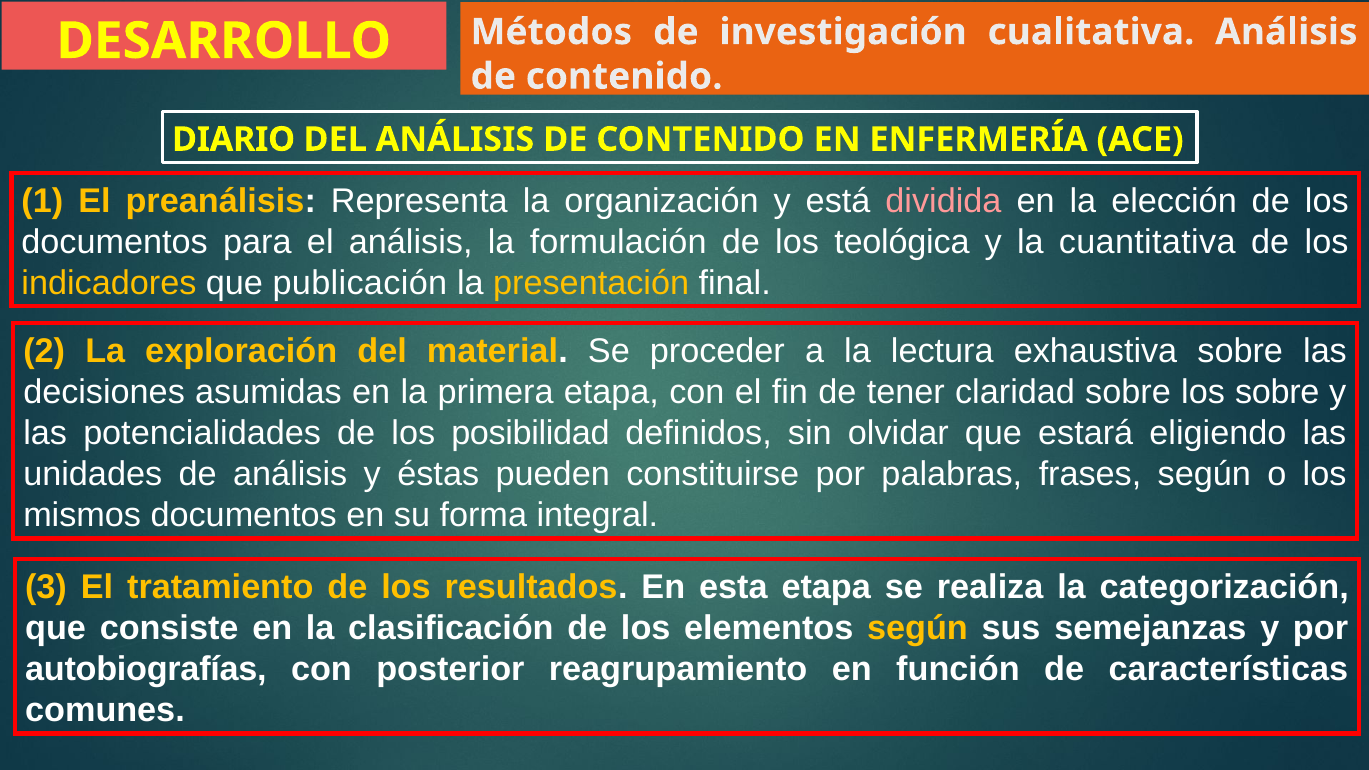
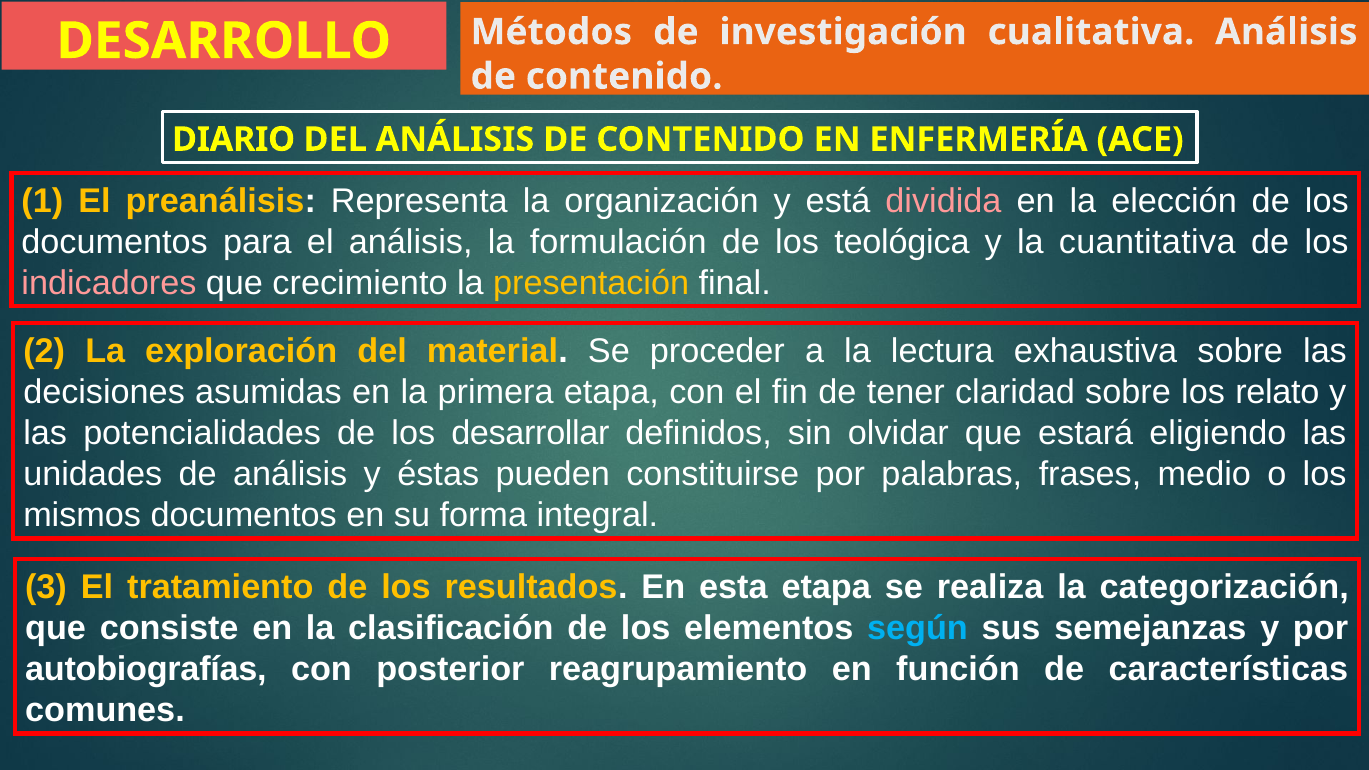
indicadores colour: yellow -> pink (109, 283)
publicación: publicación -> crecimiento (360, 283)
los sobre: sobre -> relato (1277, 392)
posibilidad: posibilidad -> desarrollar (530, 433)
frases según: según -> medio (1204, 474)
según colour: yellow -> light blue (917, 628)
